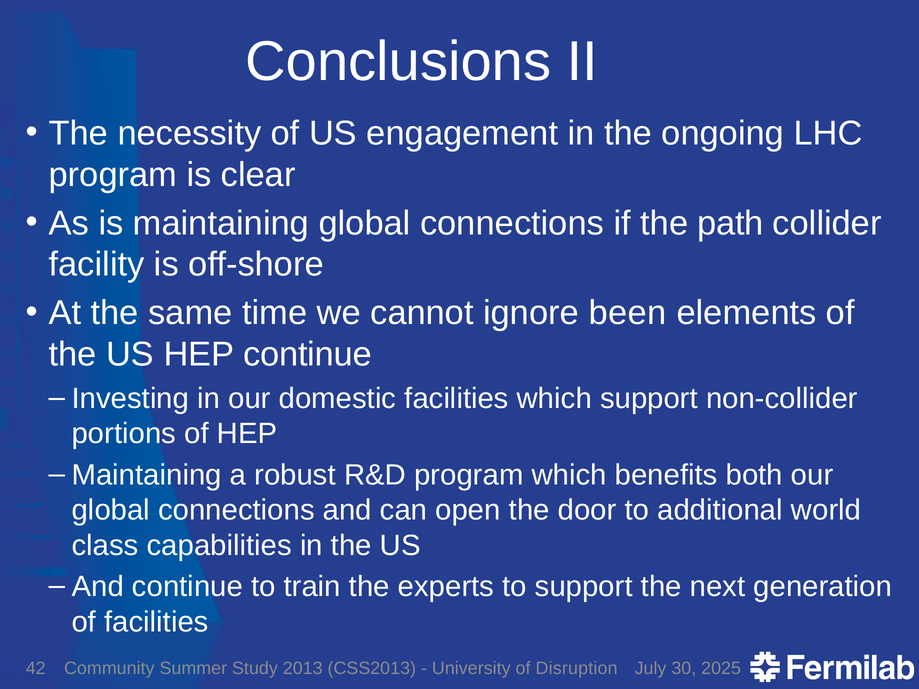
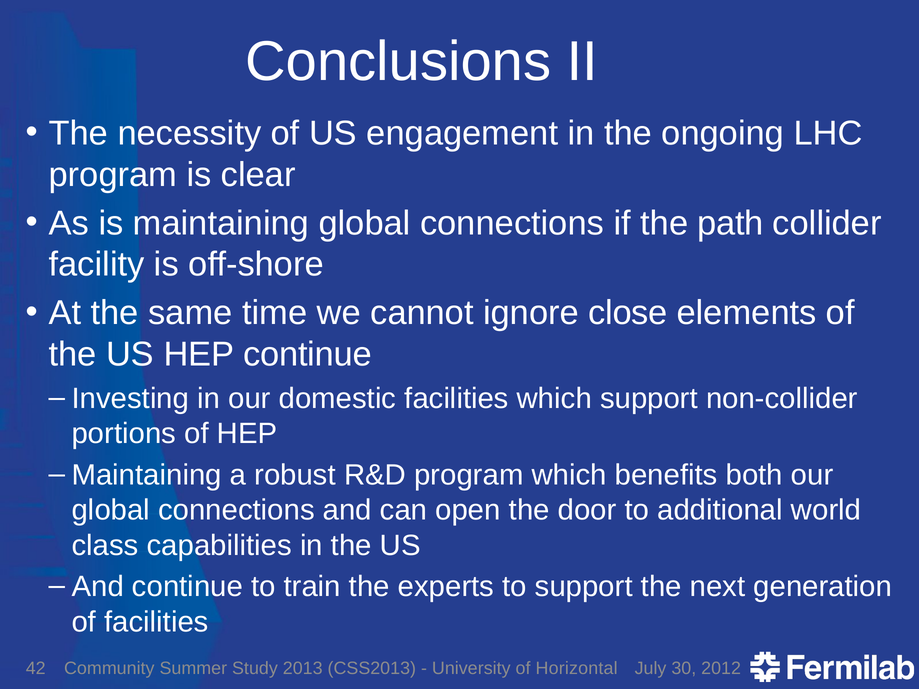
been: been -> close (628, 313)
Disruption: Disruption -> Horizontal (577, 668)
2025: 2025 -> 2012 (721, 668)
